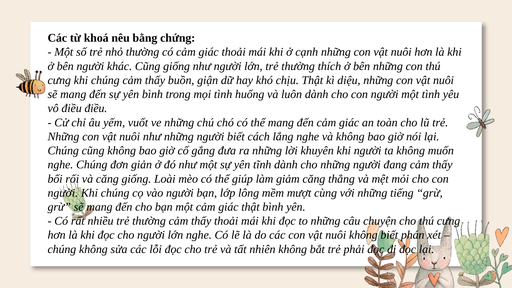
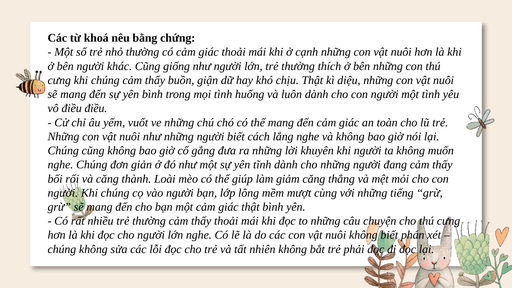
căng giống: giống -> thành (136, 179)
